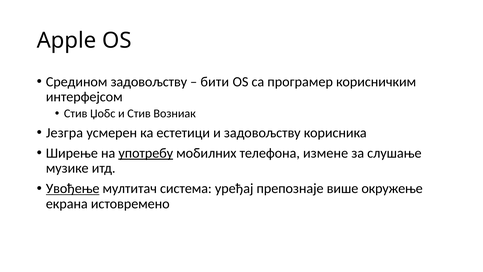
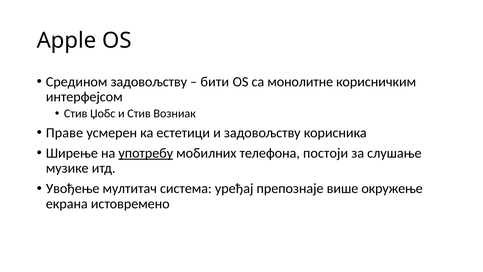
програмер: програмер -> монолитне (300, 82)
Језгра: Језгра -> Праве (65, 133)
измене: измене -> постоји (326, 153)
Увођење underline: present -> none (73, 188)
